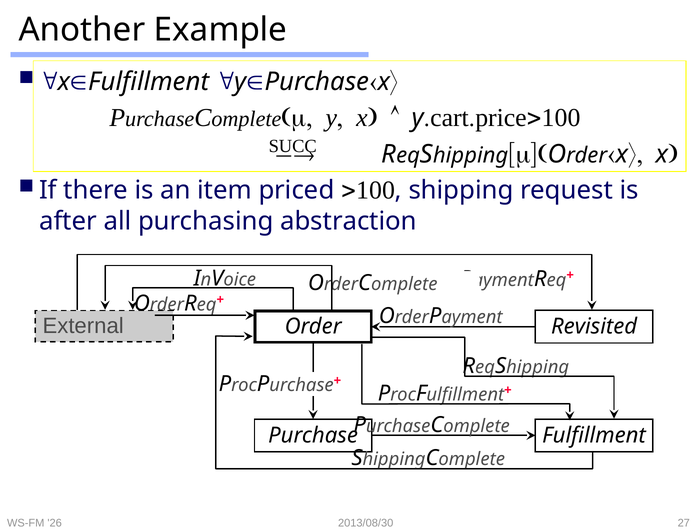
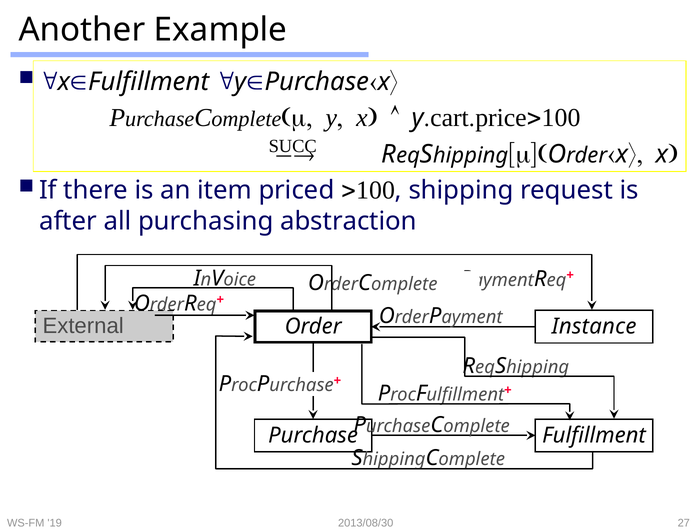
Revisited: Revisited -> Instance (594, 327)
26: 26 -> 19 (55, 523)
